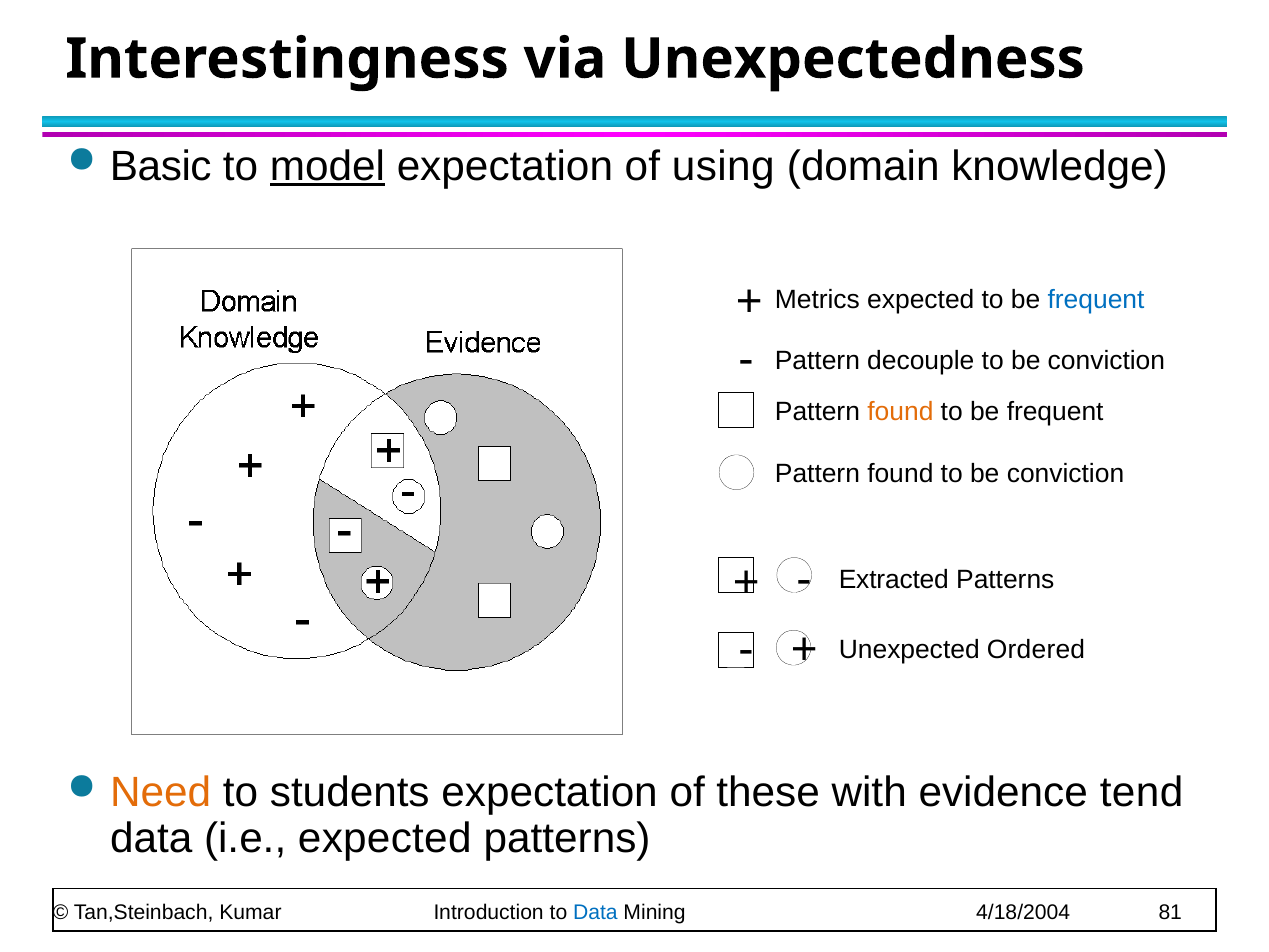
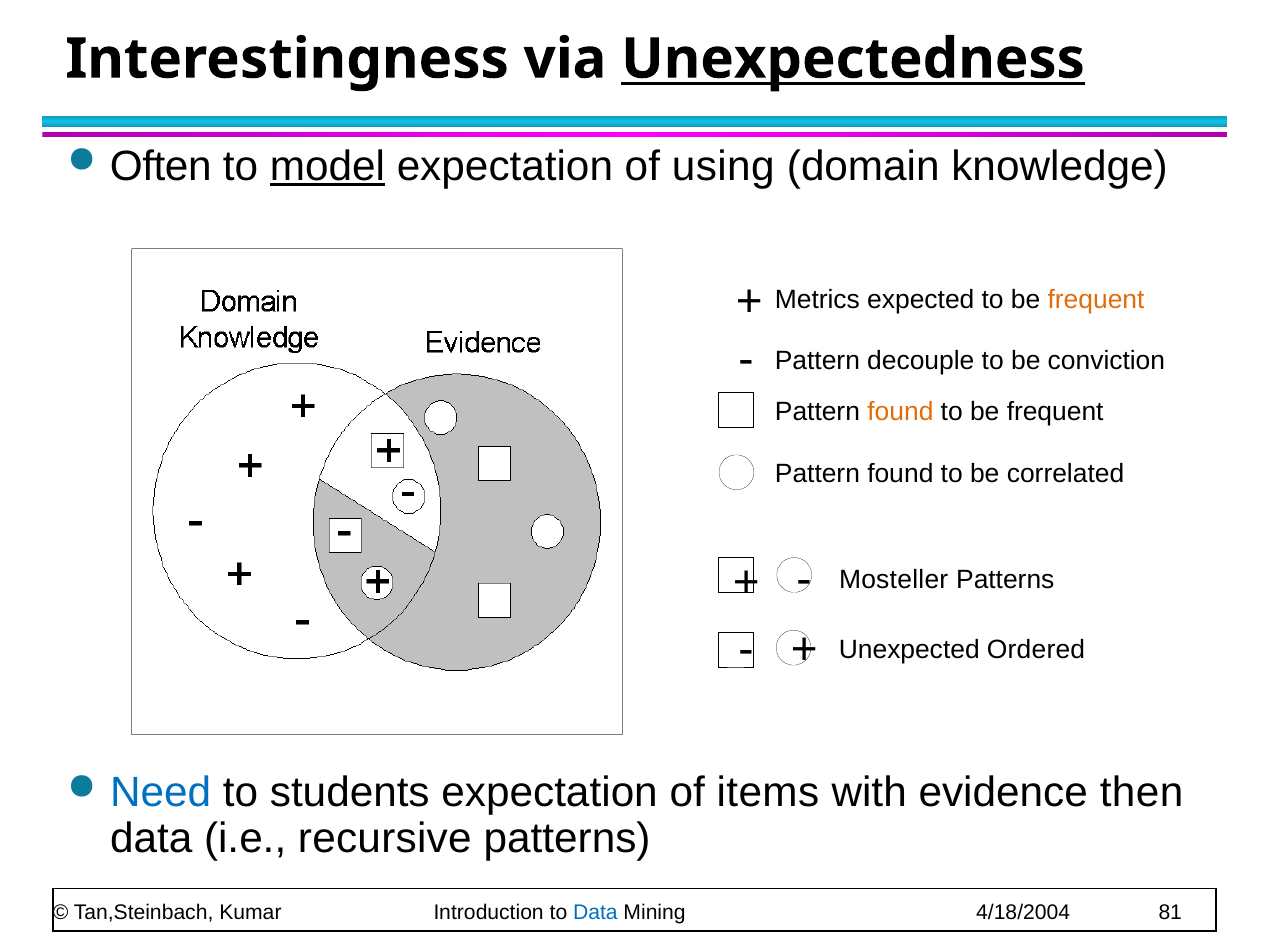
Unexpectedness underline: none -> present (853, 59)
Basic: Basic -> Often (161, 166)
frequent colour: blue -> orange (1096, 300)
found to be conviction: conviction -> correlated (1066, 474)
Extracted: Extracted -> Mosteller (894, 580)
Need colour: orange -> blue (161, 793)
these: these -> items (768, 793)
tend: tend -> then (1142, 793)
i.e expected: expected -> recursive (385, 838)
